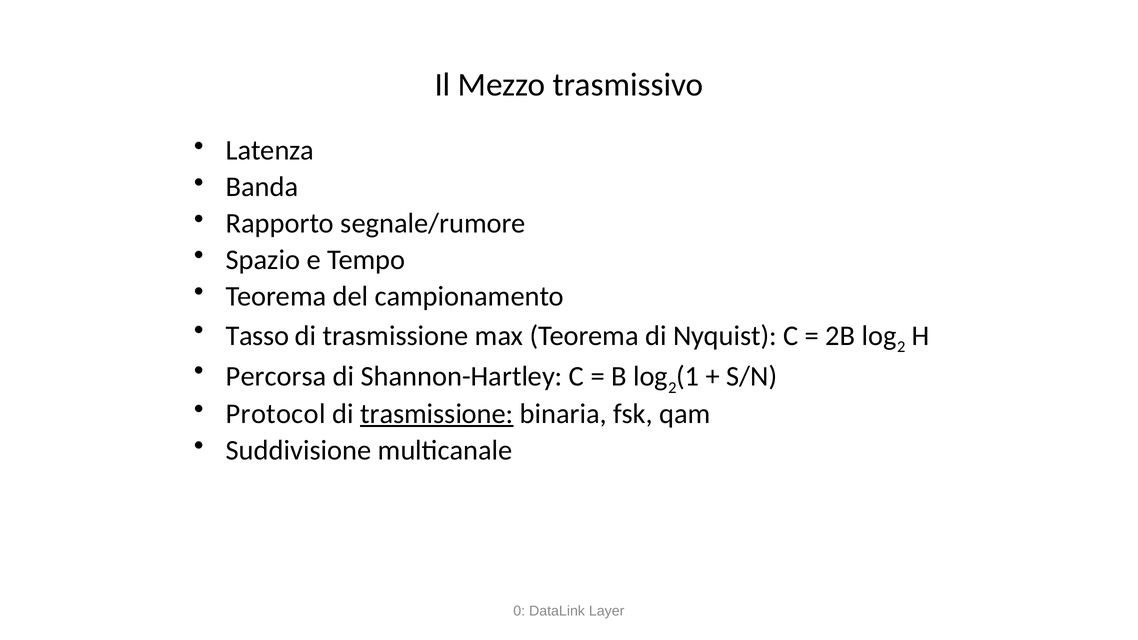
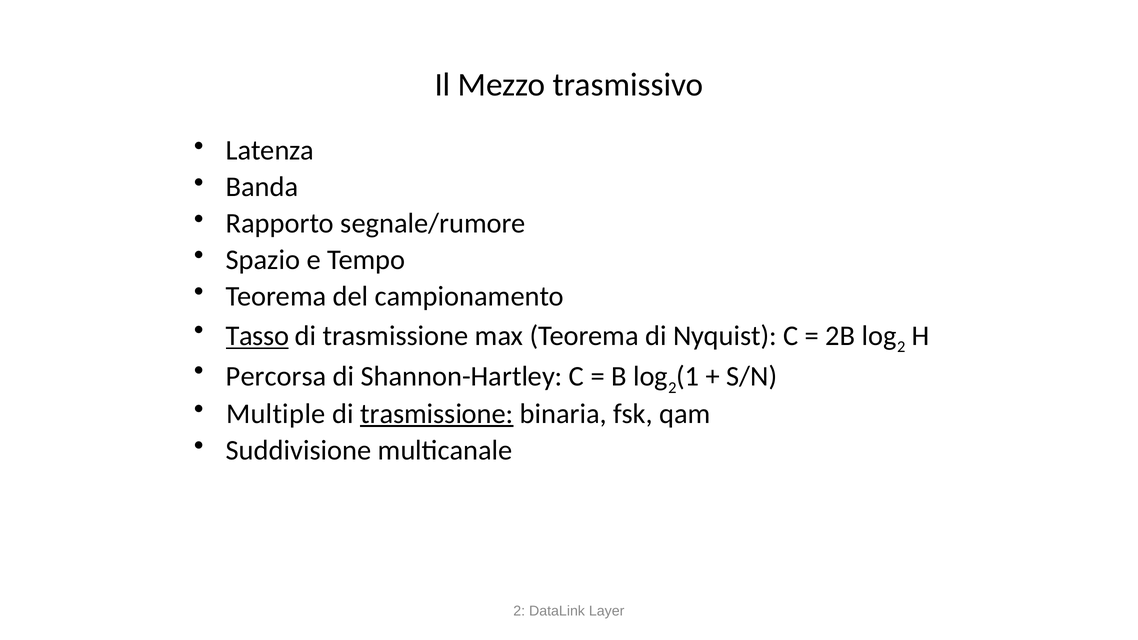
Tasso underline: none -> present (257, 336)
Protocol: Protocol -> Multiple (276, 414)
0: 0 -> 2 (519, 611)
